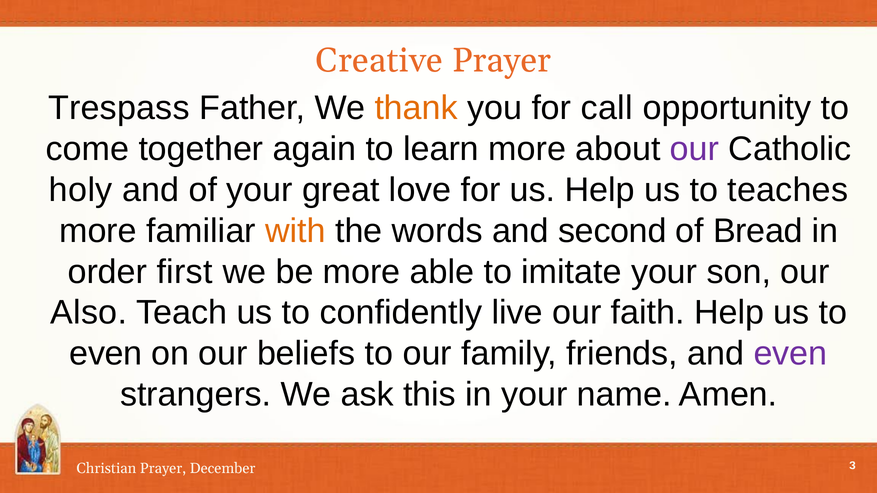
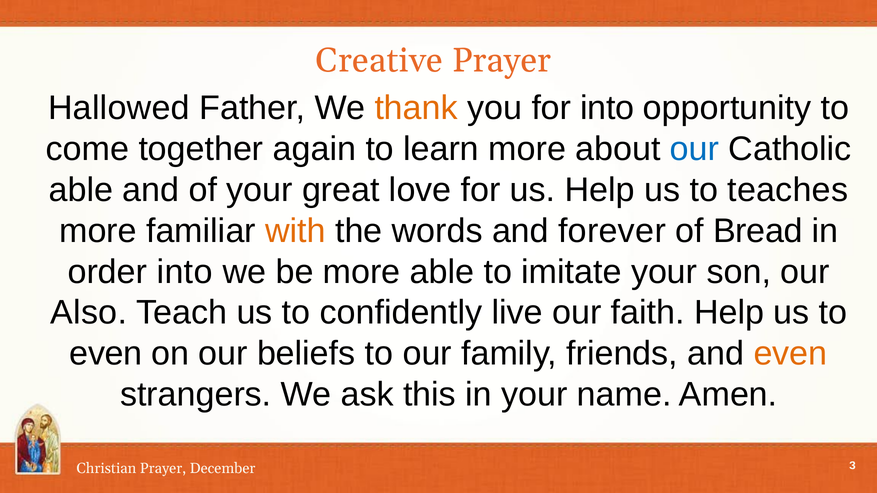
Trespass: Trespass -> Hallowed (119, 108)
for call: call -> into (607, 108)
our colour: purple -> blue (695, 149)
holy: holy -> able (81, 190)
second: second -> forever (612, 231)
order first: first -> into (185, 272)
even colour: purple -> orange (790, 354)
